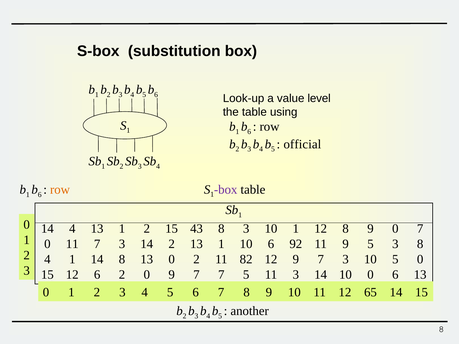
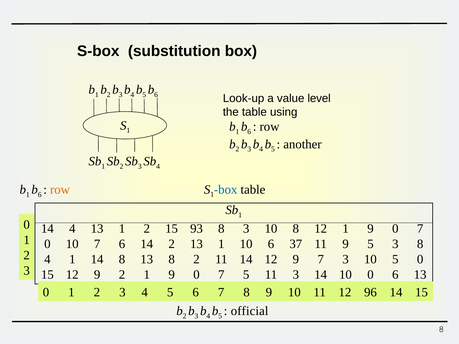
official: official -> another (302, 144)
box colour: purple -> blue (226, 190)
43: 43 -> 93 (197, 229)
10 1: 1 -> 8 (296, 229)
12 8: 8 -> 1 (346, 229)
0 11: 11 -> 10 (72, 244)
3: 3 -> 6 (122, 244)
92: 92 -> 37 (296, 244)
13 0: 0 -> 8 (172, 260)
11 82: 82 -> 14 (246, 260)
15 12 6: 6 -> 9 (97, 275)
2 0: 0 -> 1 (147, 275)
7: 7 -> 0 (196, 275)
65: 65 -> 96 (370, 292)
another: another -> official (250, 311)
